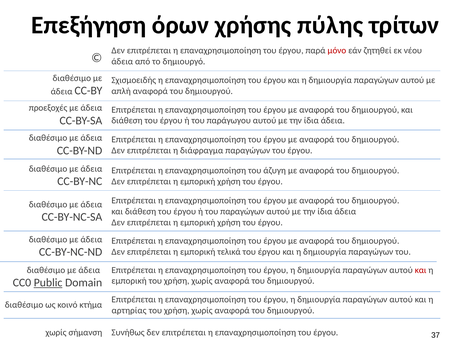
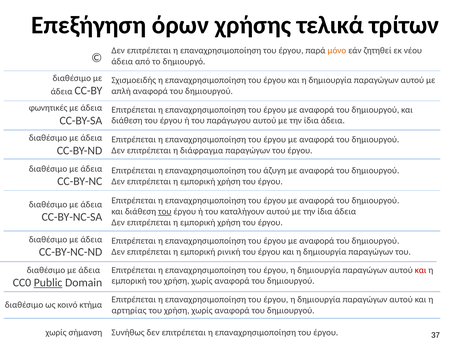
πύλης: πύλης -> τελικά (330, 25)
μόνο colour: red -> orange (337, 51)
προεξοχές: προεξοχές -> φωνητικές (48, 108)
του underline: none -> present (165, 211)
του παραγώγων: παραγώγων -> καταλήγουν (242, 211)
τελικά: τελικά -> ρινική (229, 252)
